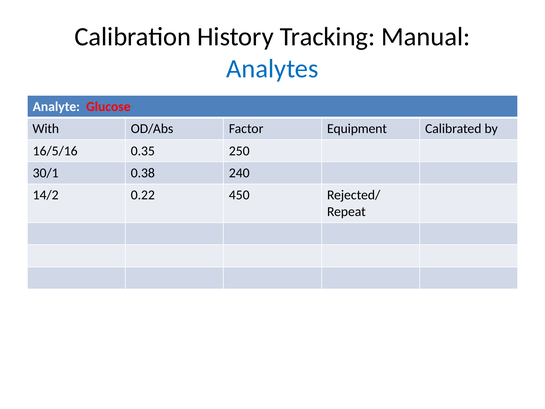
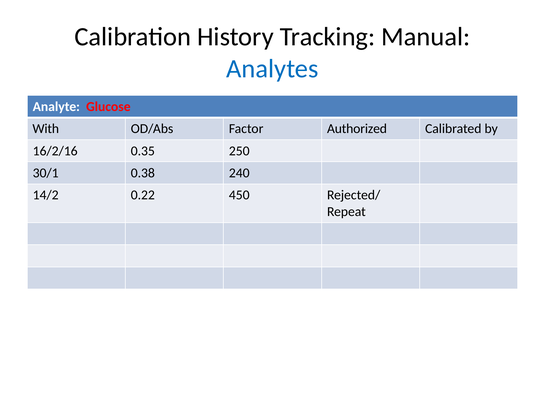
Equipment: Equipment -> Authorized (357, 129)
16/5/16: 16/5/16 -> 16/2/16 (55, 151)
